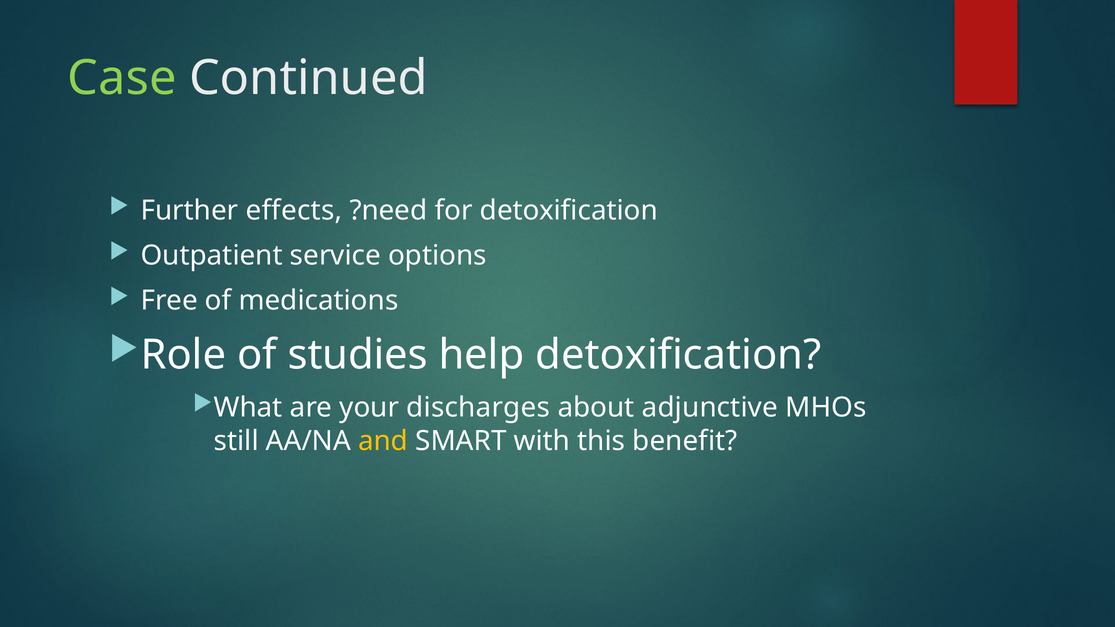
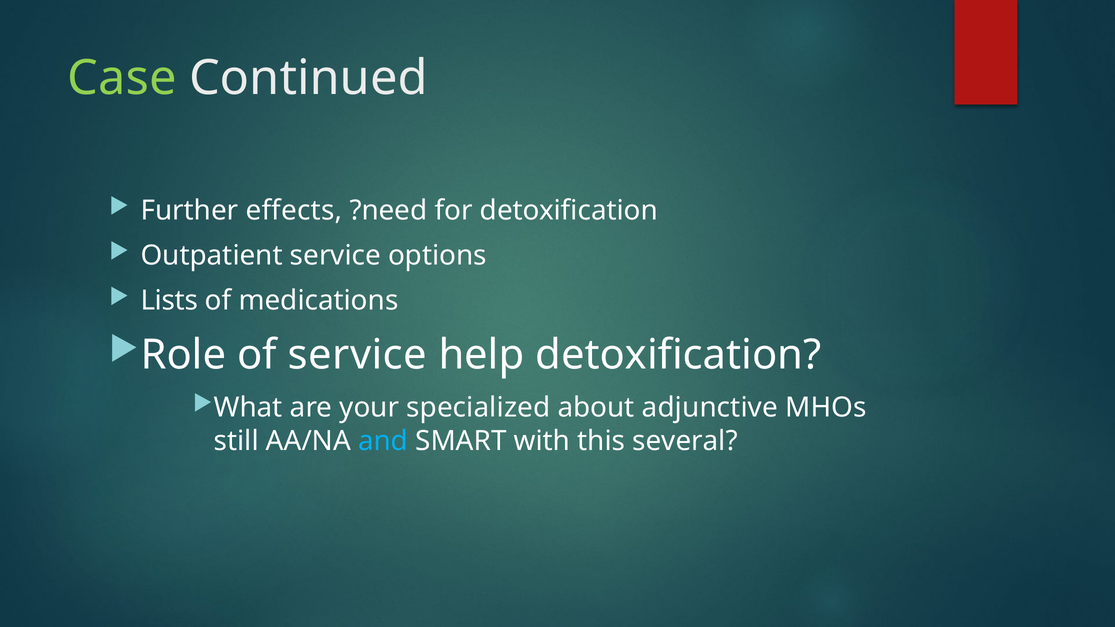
Free: Free -> Lists (169, 301)
of studies: studies -> service (357, 355)
discharges: discharges -> specialized (478, 408)
and colour: yellow -> light blue (383, 441)
benefit: benefit -> several (685, 441)
